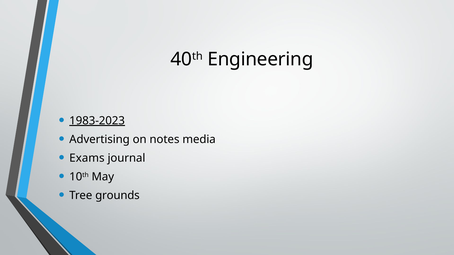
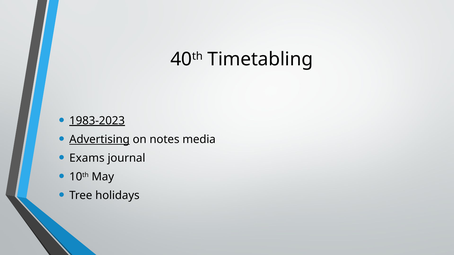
Engineering: Engineering -> Timetabling (260, 59)
Advertising underline: none -> present (100, 140)
grounds: grounds -> holidays (117, 196)
